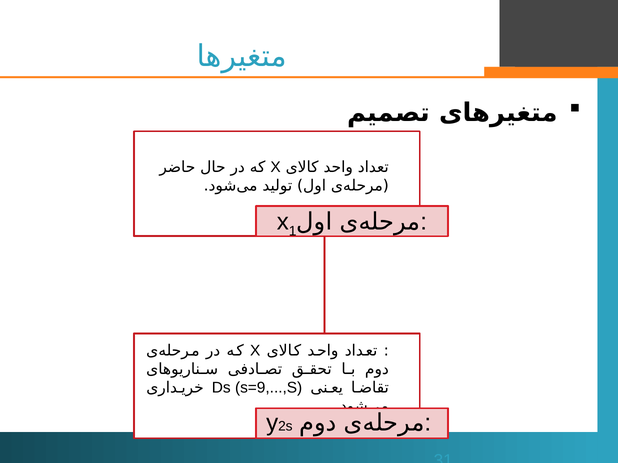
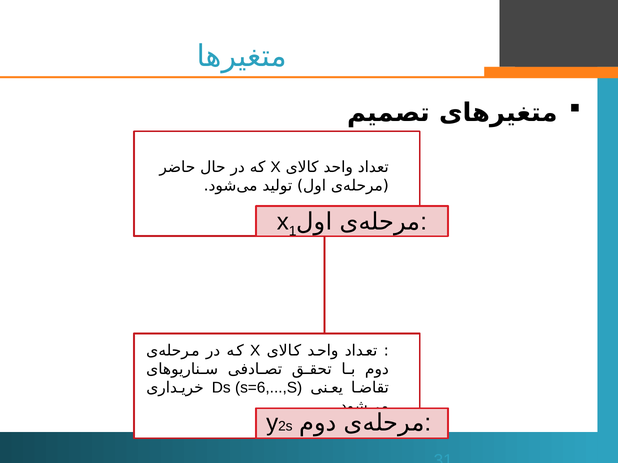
s=9,...,S: s=9,...,S -> s=6,...,S (269, 388)
